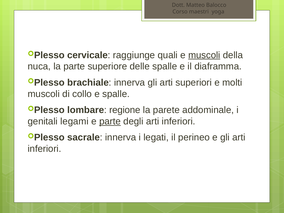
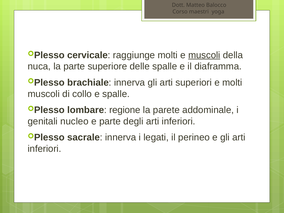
raggiunge quali: quali -> molti (168, 55)
legami: legami -> nucleo (74, 121)
parte underline: present -> none (110, 121)
